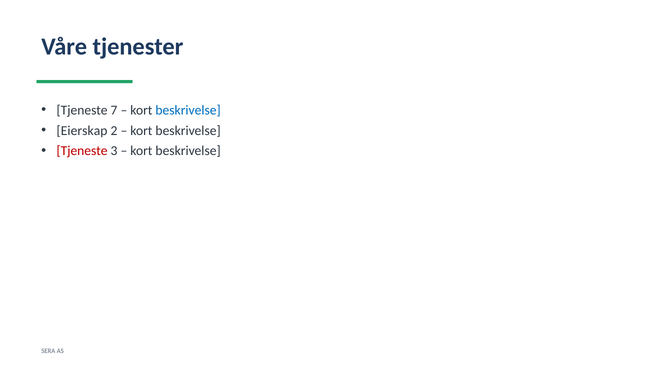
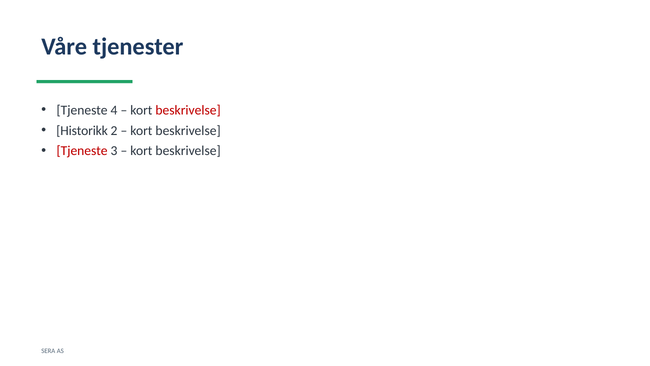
7: 7 -> 4 (114, 110)
beskrivelse colour: blue -> red (188, 110)
Eierskap: Eierskap -> Historikk (82, 130)
